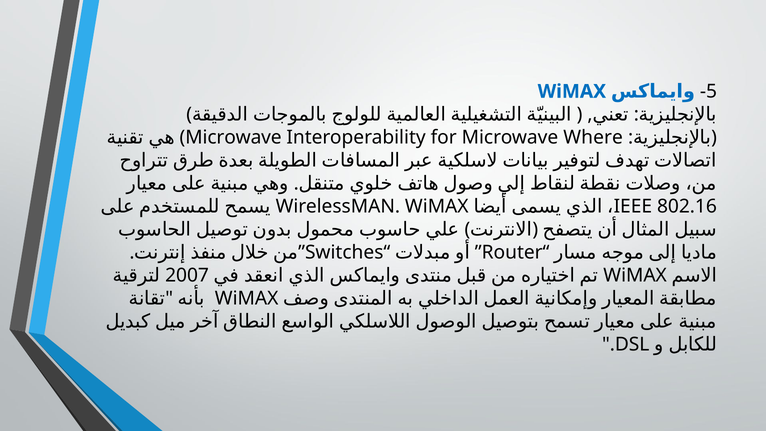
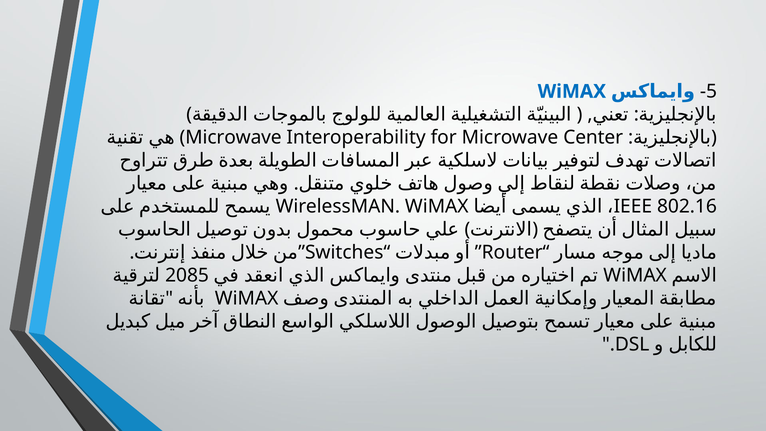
Where: Where -> Center (593, 137)
2007: 2007 -> 2085 (187, 275)
